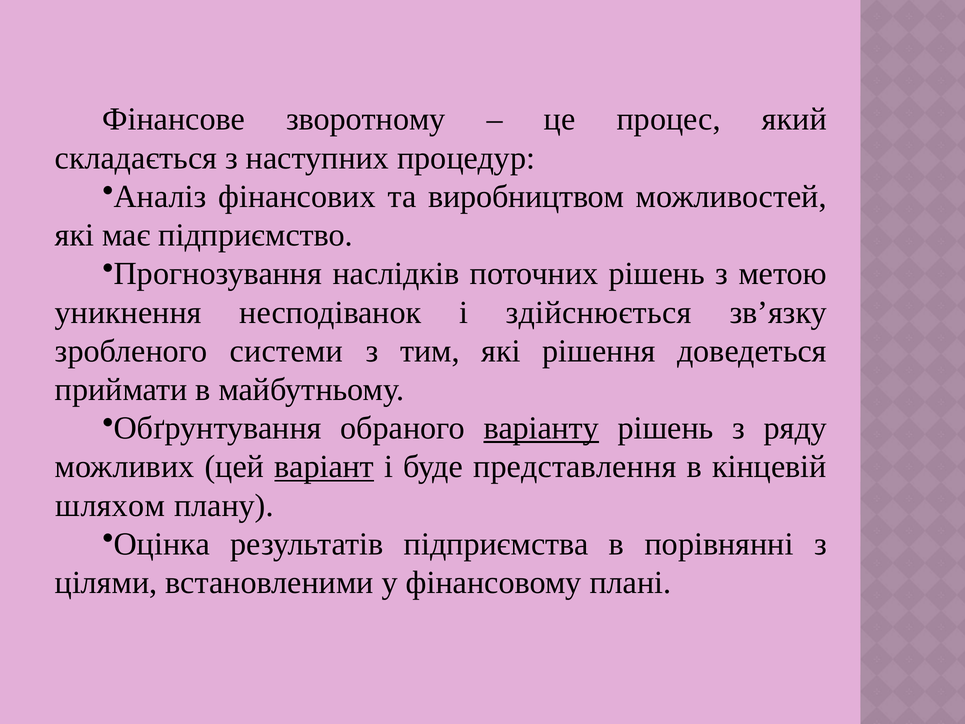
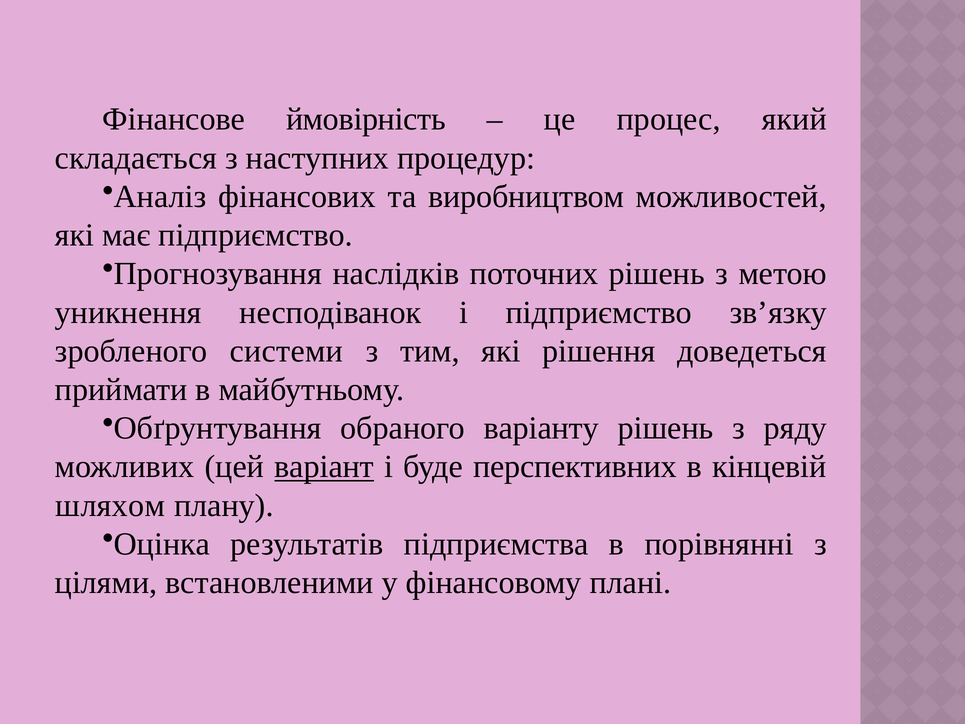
зворотному: зворотному -> ймовірність (366, 119)
і здійснюється: здійснюється -> підприємство (599, 312)
варіанту underline: present -> none (541, 428)
представлення: представлення -> перспективних (575, 467)
